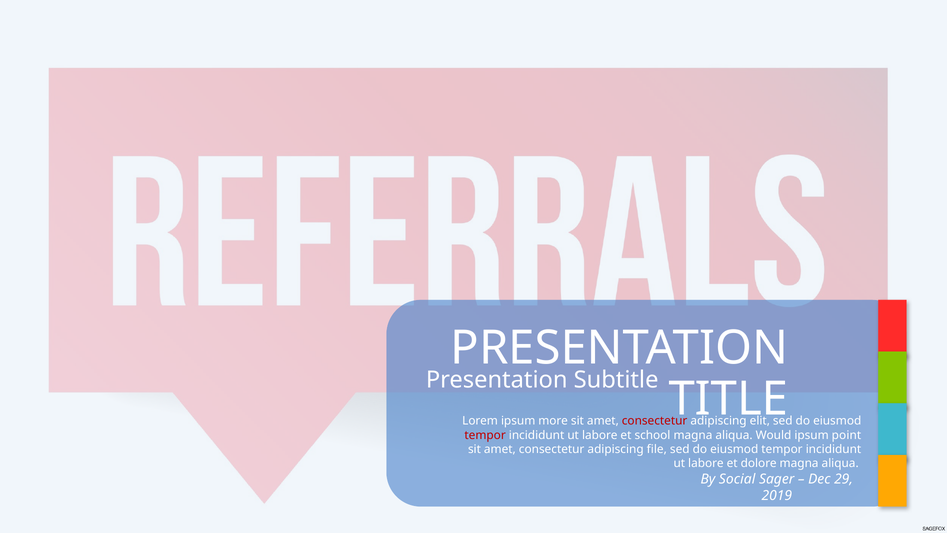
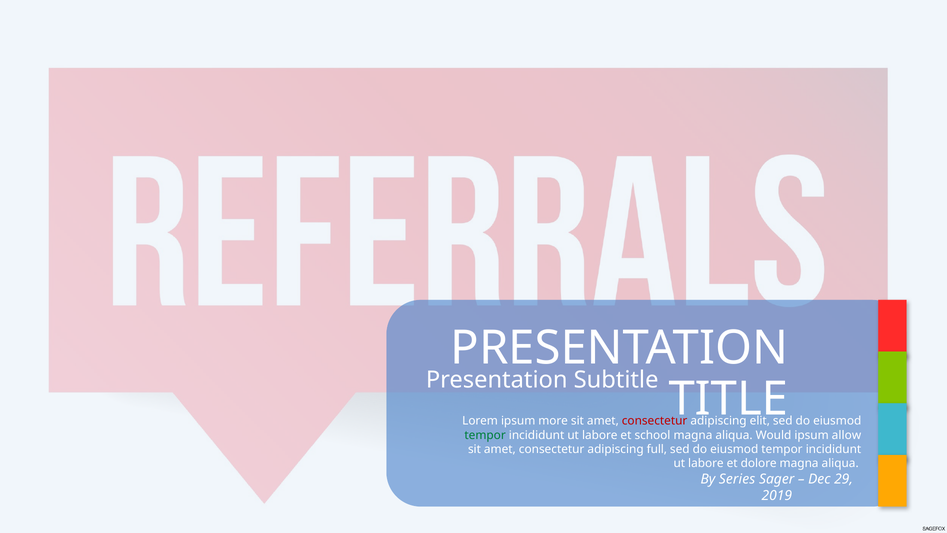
tempor colour: red -> green (485, 435)
point: point -> allow (846, 435)
file: file -> full (657, 449)
Social: Social -> Series (737, 479)
